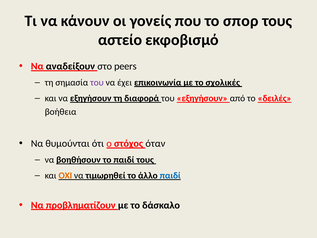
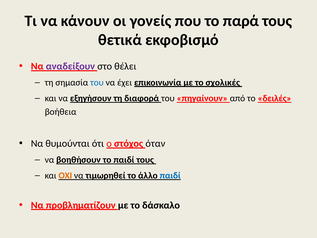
σπορ: σπορ -> παρά (241, 21)
αστείο: αστείο -> θετικά (120, 40)
αναδείξουν colour: black -> purple (70, 66)
peers: peers -> θέλει (125, 66)
του colour: purple -> blue (97, 83)
του εξηγήσουν: εξηγήσουν -> πηγαίνουν (202, 98)
